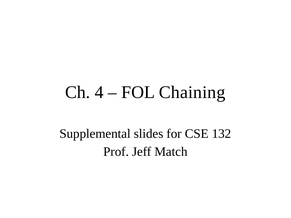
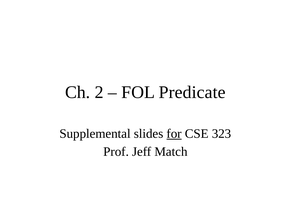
4: 4 -> 2 (99, 92)
Chaining: Chaining -> Predicate (192, 92)
for underline: none -> present (174, 134)
132: 132 -> 323 (222, 134)
